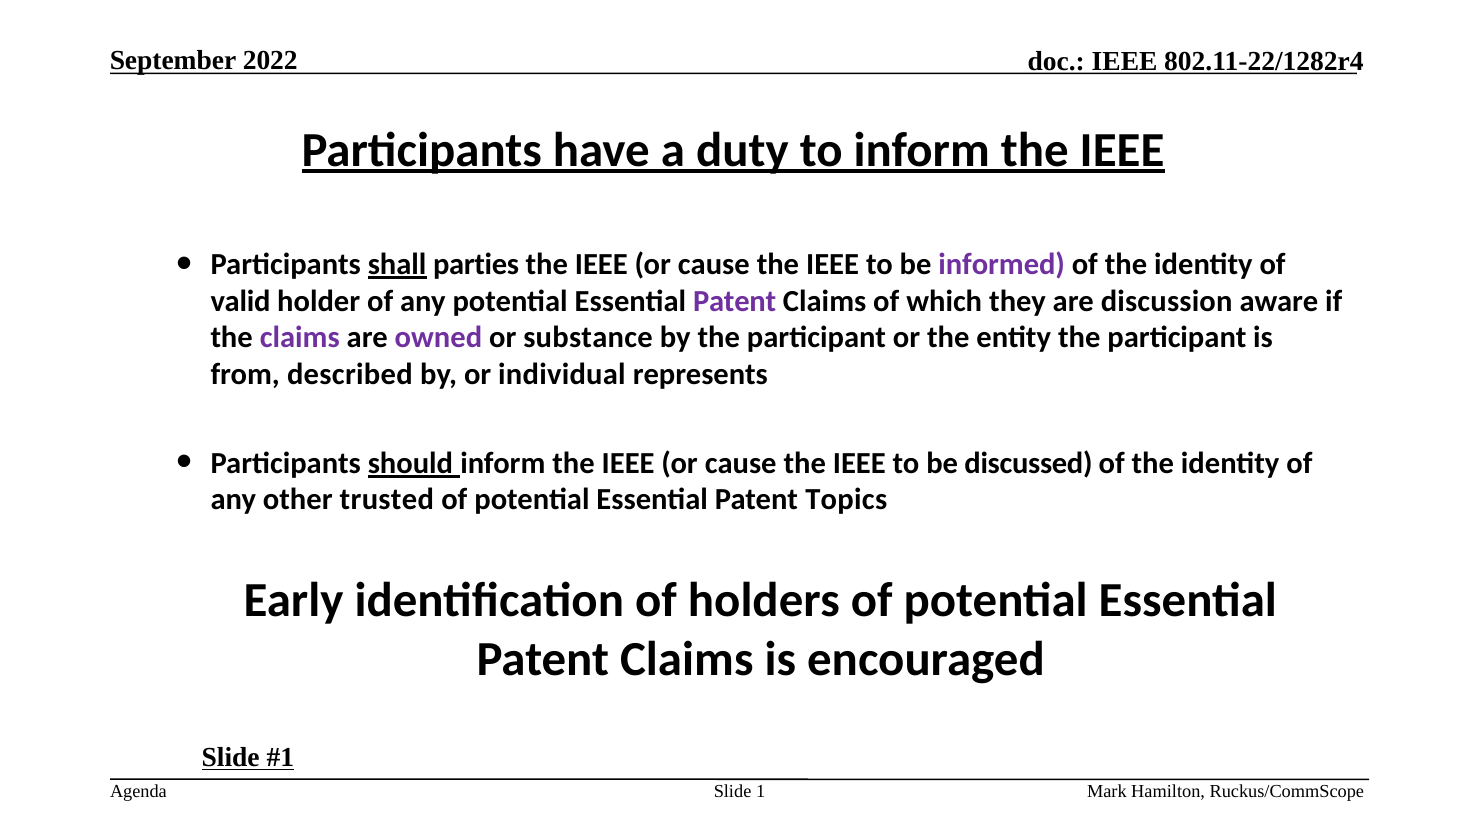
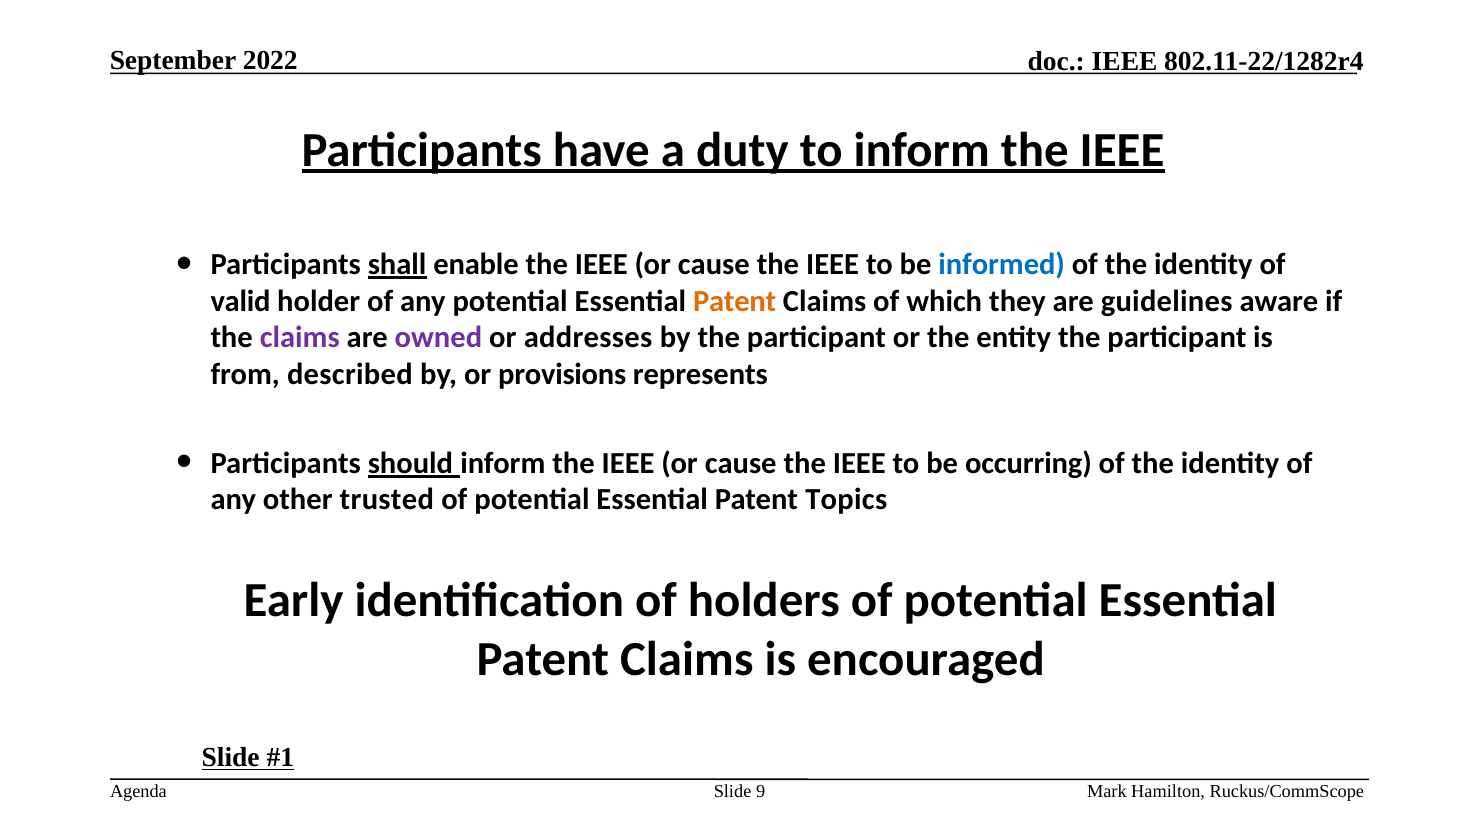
parties: parties -> enable (476, 264)
informed colour: purple -> blue (1002, 264)
Patent colour: purple -> orange (735, 301)
discussion: discussion -> guidelines (1167, 301)
substance: substance -> addresses (588, 338)
individual: individual -> provisions (562, 374)
discussed: discussed -> occurring (1028, 463)
1: 1 -> 9 (761, 791)
